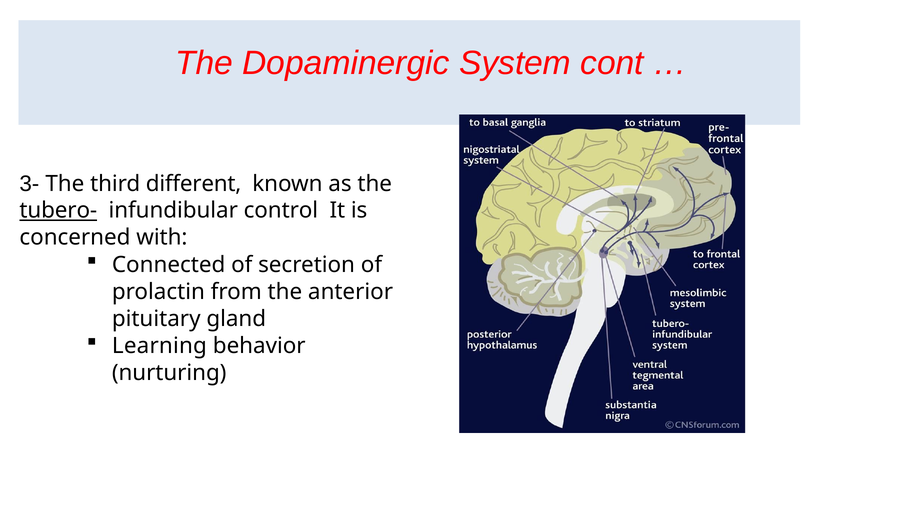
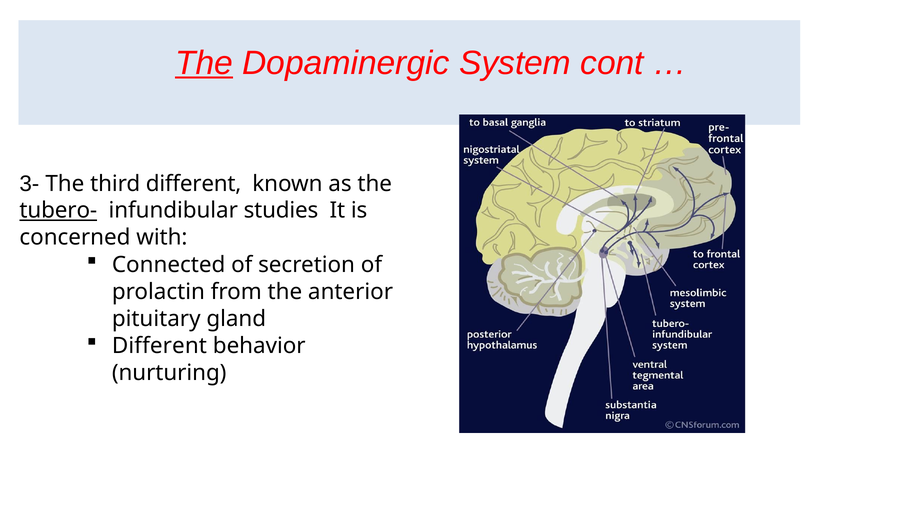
The underline: none -> present (204, 63)
control: control -> studies (281, 210)
Learning: Learning -> Different (159, 345)
